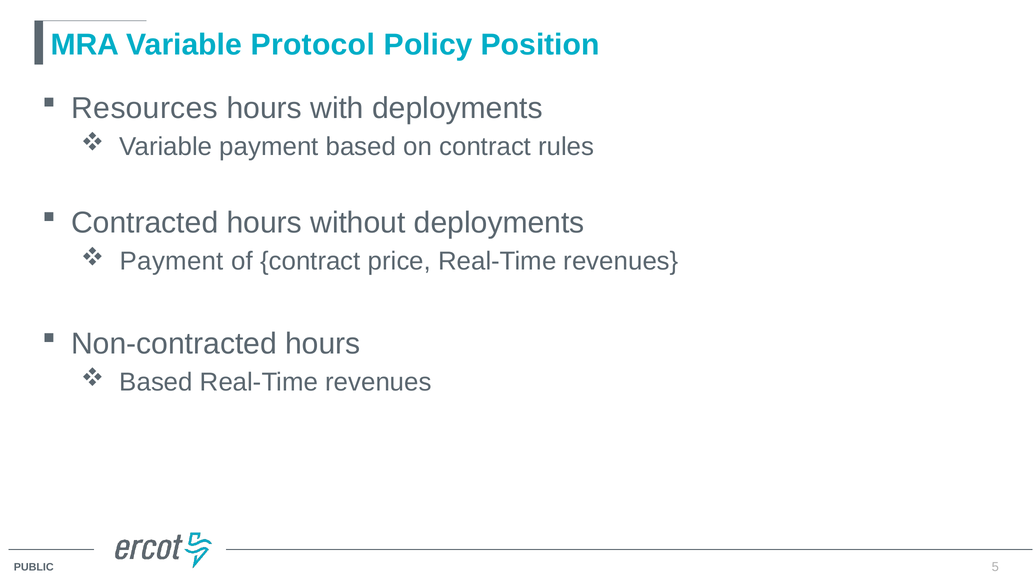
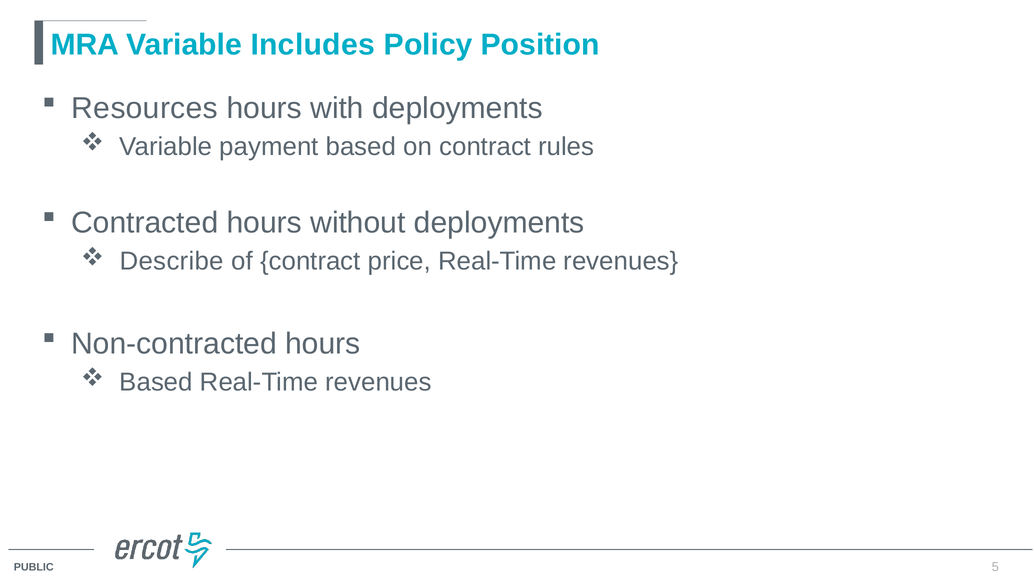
Protocol: Protocol -> Includes (313, 45)
Payment: Payment -> Describe (172, 261)
